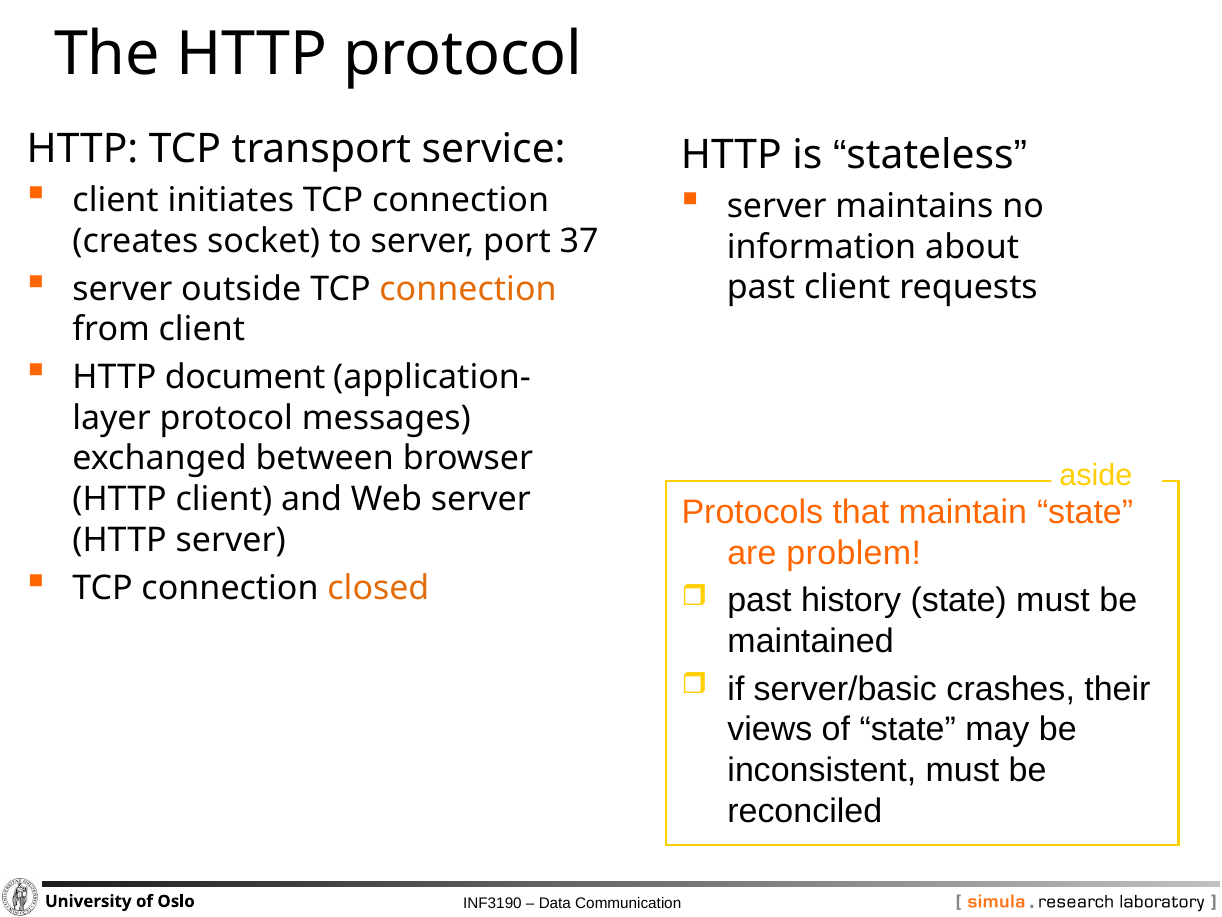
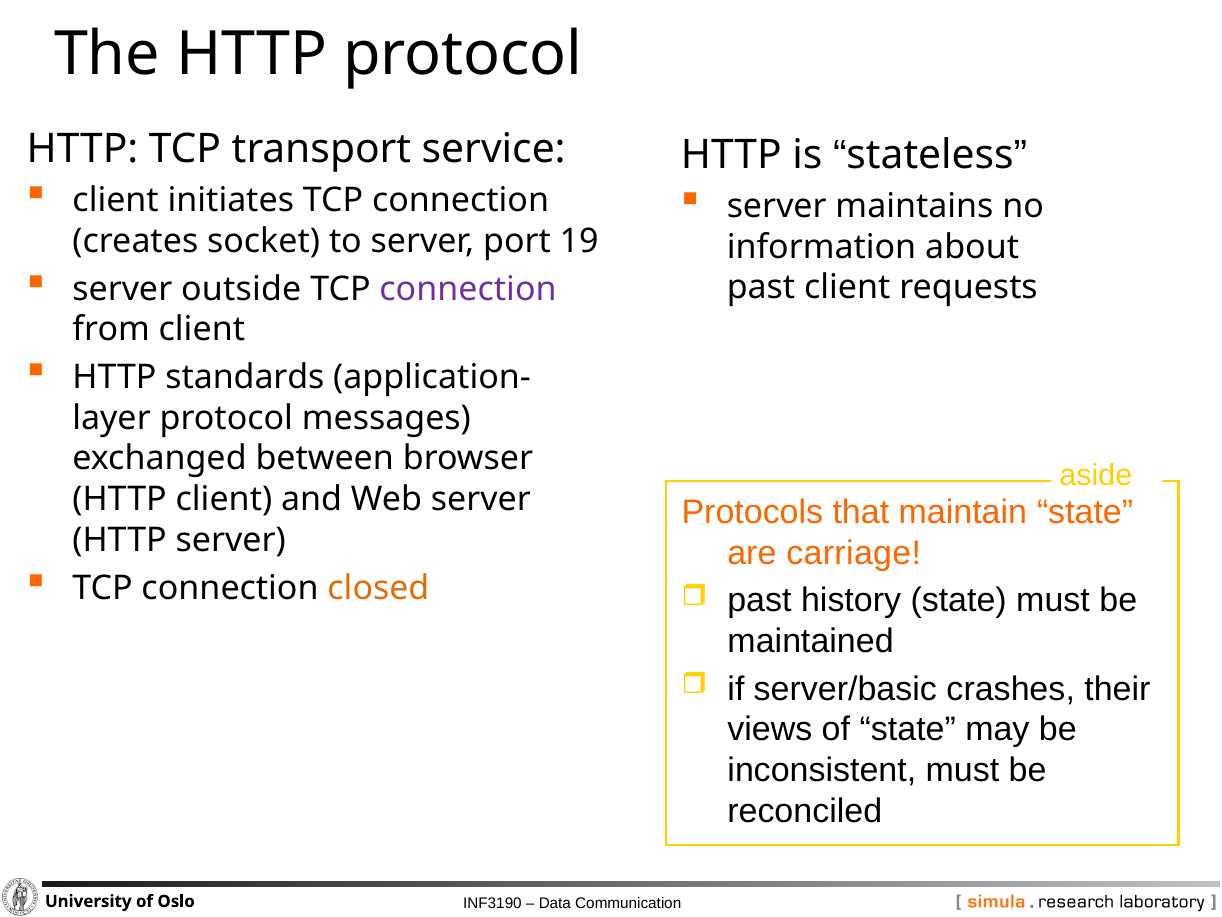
37: 37 -> 19 (579, 241)
connection colour: orange -> purple (468, 289)
document: document -> standards (245, 377)
problem: problem -> carriage (854, 553)
